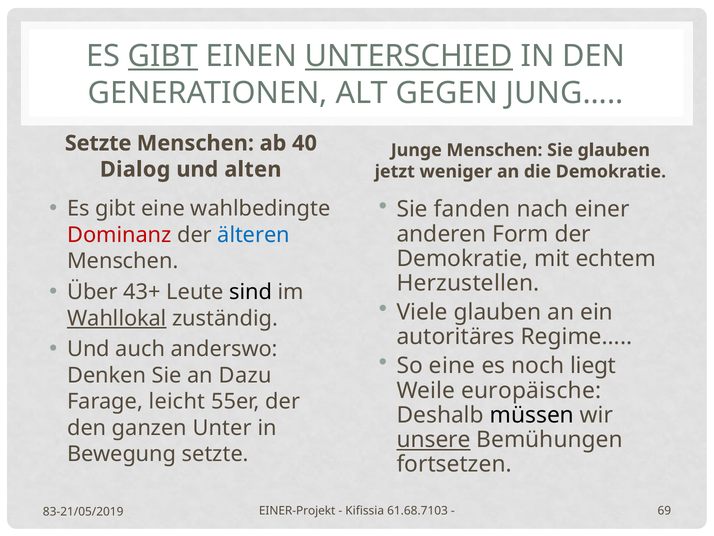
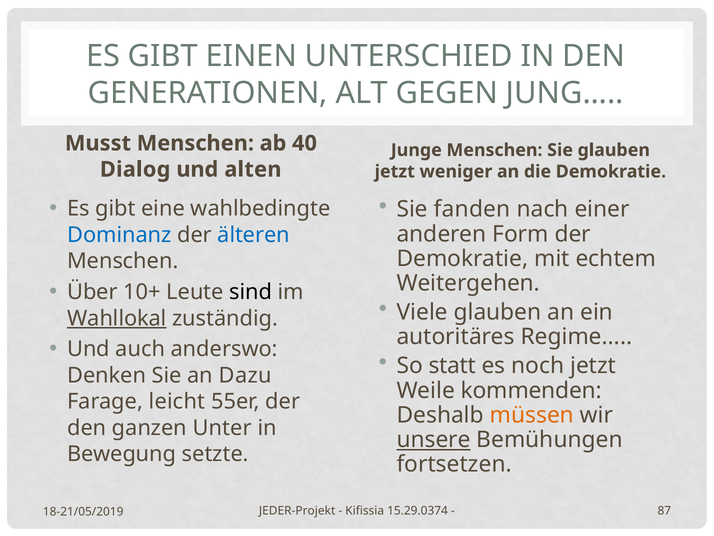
GIBT underline: present -> none (163, 56)
UNTERSCHIED underline: present -> none (409, 56)
Setzte: Setzte -> Musst (98, 143)
Dominanz colour: red -> blue (119, 235)
Herzustellen: Herzustellen -> Weitergehen (468, 283)
43+: 43+ -> 10+ (142, 292)
So eine: eine -> statt (452, 366)
noch liegt: liegt -> jetzt (593, 366)
europäische: europäische -> kommenden (531, 390)
müssen colour: black -> orange (532, 415)
EINER-Projekt: EINER-Projekt -> JEDER-Projekt (297, 510)
61.68.7103: 61.68.7103 -> 15.29.0374 (418, 510)
69: 69 -> 87 (664, 510)
83-21/05/2019: 83-21/05/2019 -> 18-21/05/2019 (83, 511)
